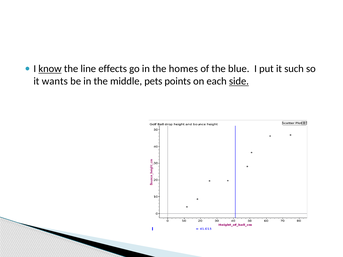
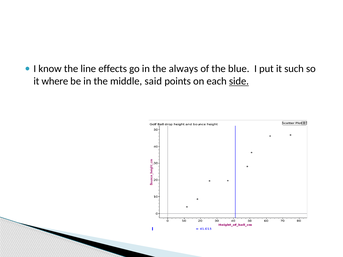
know underline: present -> none (50, 69)
homes: homes -> always (183, 69)
wants: wants -> where (55, 81)
pets: pets -> said (153, 81)
